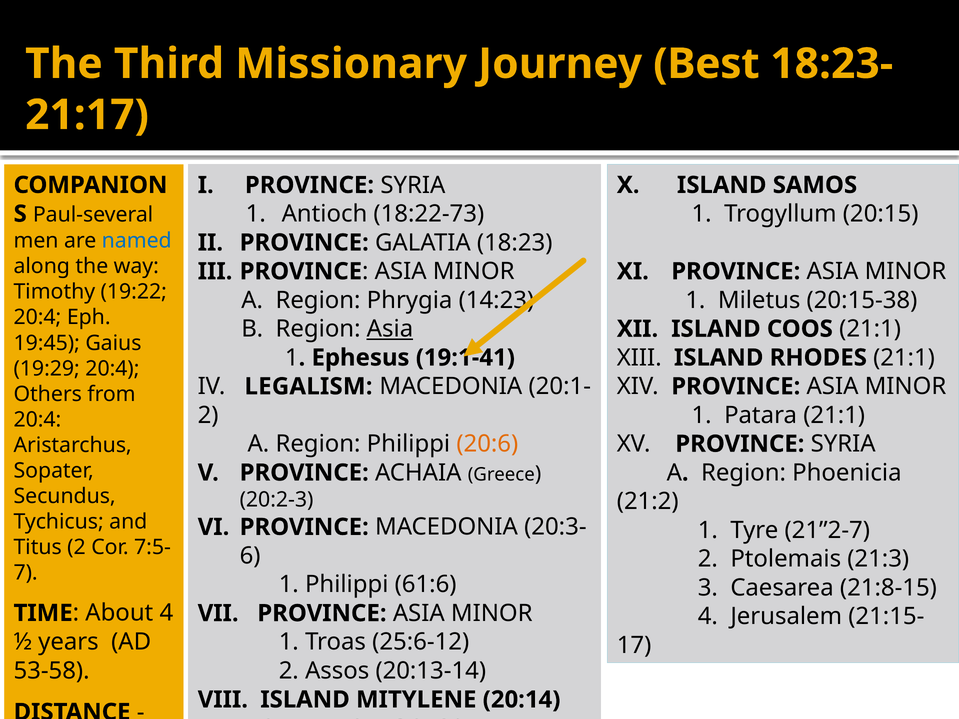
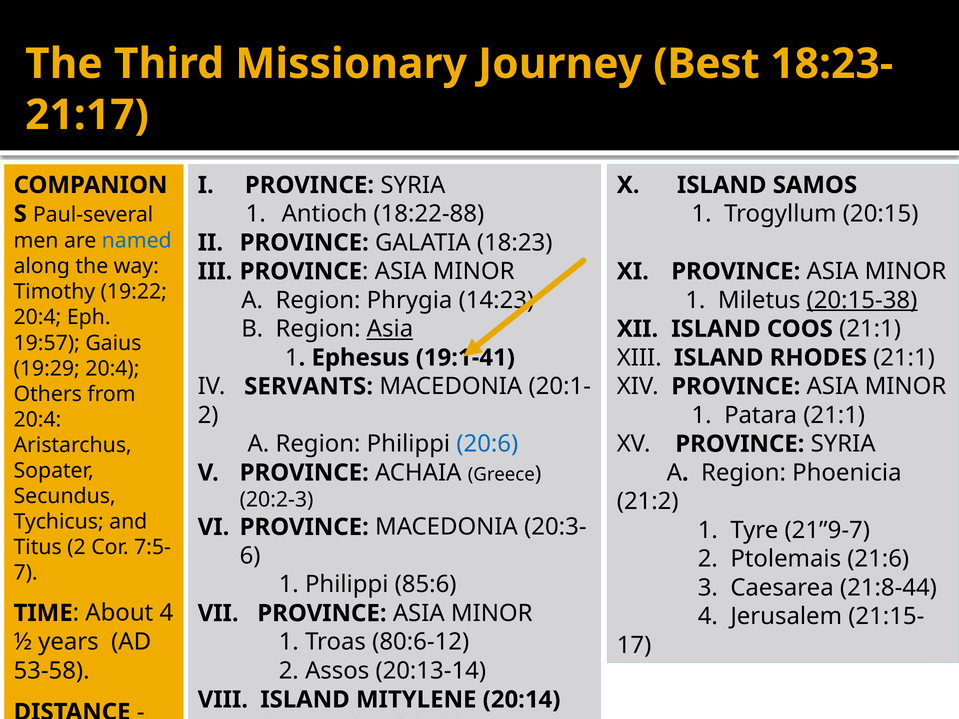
18:22-73: 18:22-73 -> 18:22-88 (429, 214)
20:15-38 underline: none -> present (862, 300)
19:45: 19:45 -> 19:57 (47, 343)
LEGALISM: LEGALISM -> SERVANTS (309, 387)
20:6 colour: orange -> blue (487, 444)
21”2-7: 21”2-7 -> 21”9-7 (827, 530)
21:3: 21:3 -> 21:6 (878, 559)
61:6: 61:6 -> 85:6 (426, 585)
21:8-15: 21:8-15 -> 21:8-44 (888, 588)
25:6-12: 25:6-12 -> 80:6-12 (421, 642)
